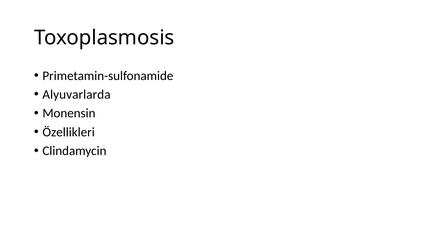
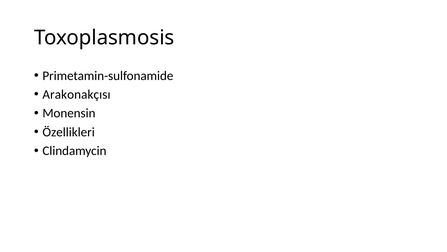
Alyuvarlarda: Alyuvarlarda -> Arakonakçısı (76, 94)
